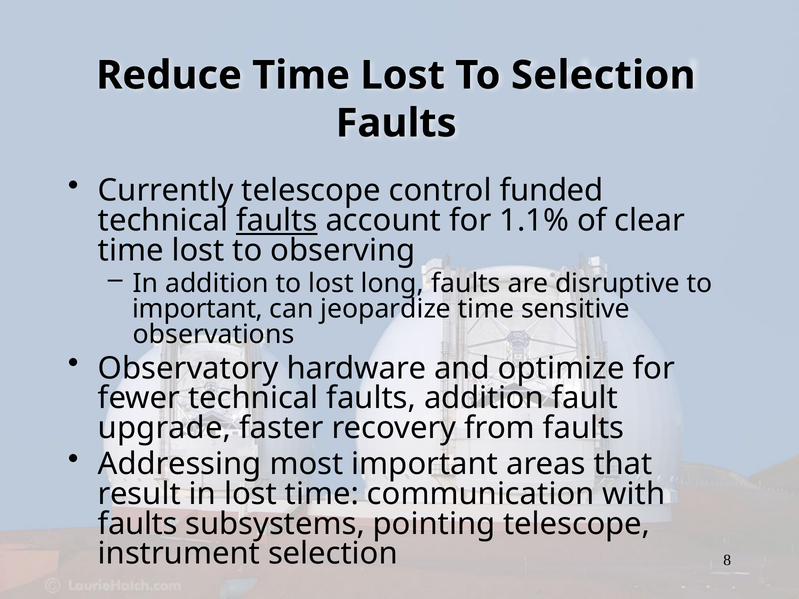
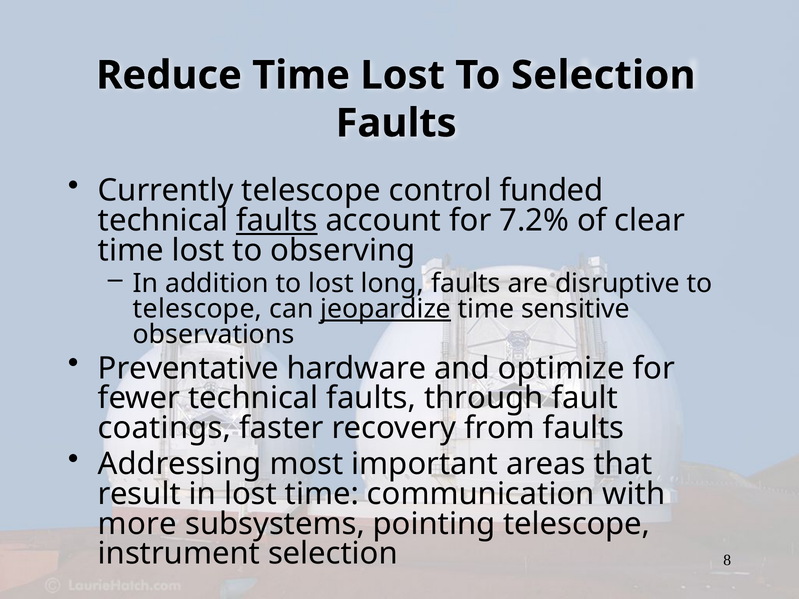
1.1%: 1.1% -> 7.2% (534, 221)
important: important -> telescope (197, 309)
jeopardize underline: none -> present (386, 309)
Observatory: Observatory -> Preventative (188, 369)
faults addition: addition -> through (484, 398)
upgrade: upgrade -> coatings (164, 428)
faults: faults -> more (137, 524)
